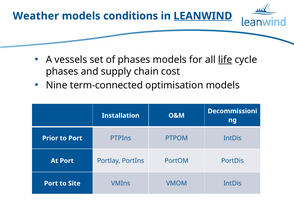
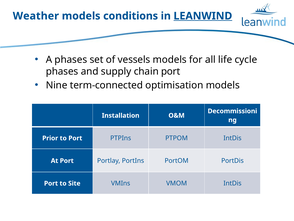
A vessels: vessels -> phases (71, 59)
of phases: phases -> vessels (134, 59)
life underline: present -> none (225, 59)
chain cost: cost -> port (171, 71)
